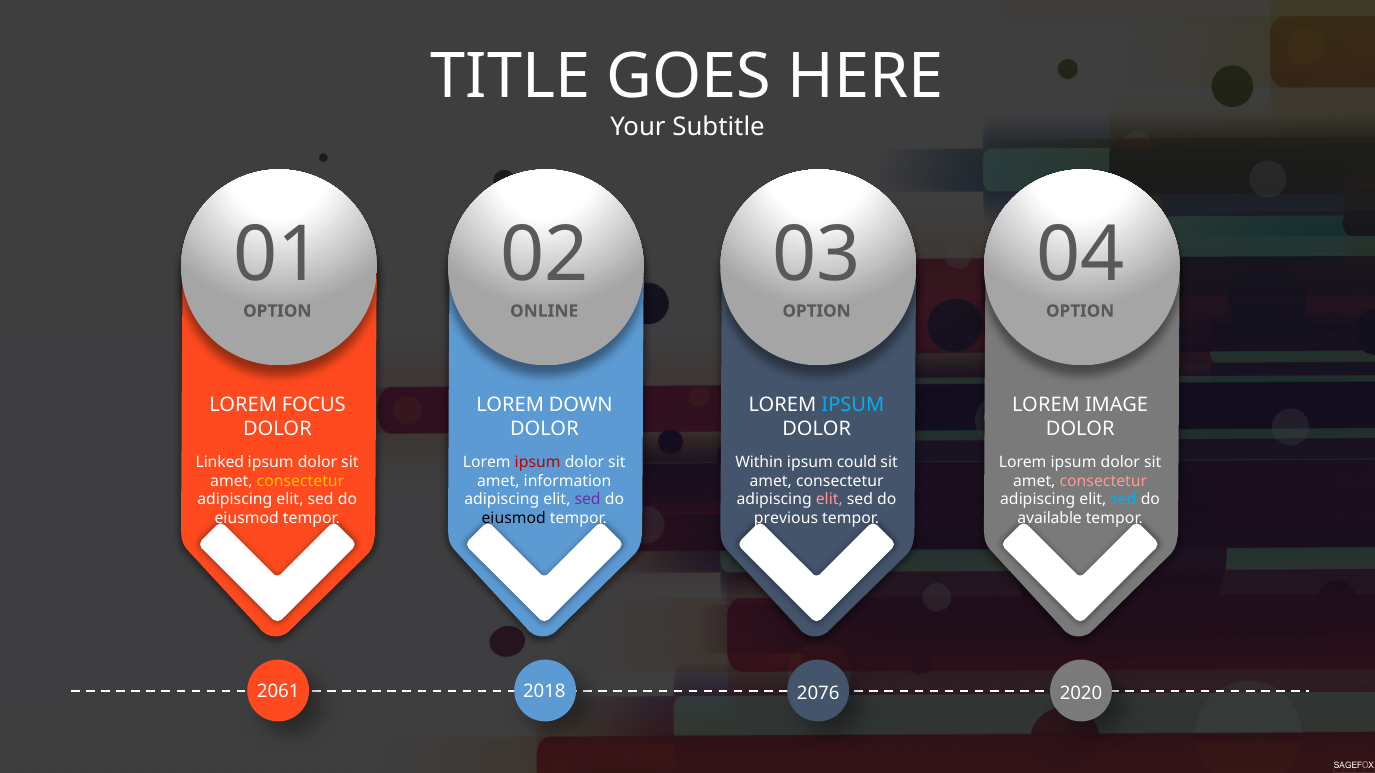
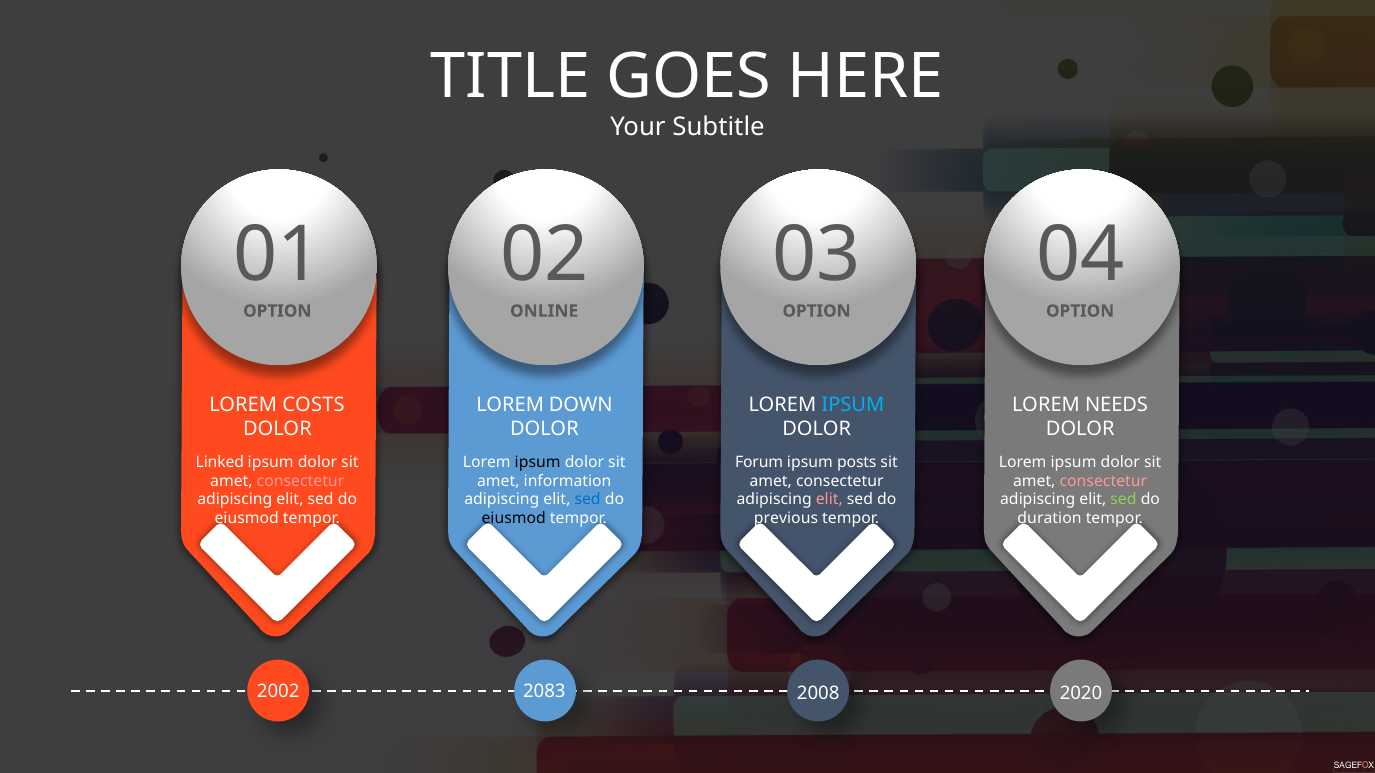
FOCUS: FOCUS -> COSTS (314, 405)
IMAGE: IMAGE -> NEEDS (1117, 405)
ipsum colour: red -> black (538, 462)
Within: Within -> Forum (759, 462)
could: could -> posts (857, 462)
consectetur colour: yellow -> pink (301, 481)
sed colour: purple -> blue (588, 500)
sed colour: light blue -> light green (1123, 500)
available: available -> duration (1050, 519)
2061: 2061 -> 2002 (278, 692)
2018: 2018 -> 2083 (544, 692)
2076: 2076 -> 2008 (818, 693)
